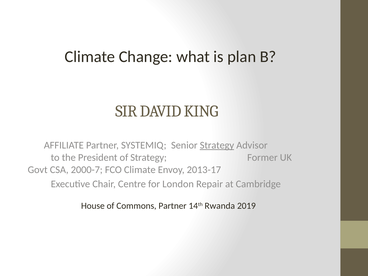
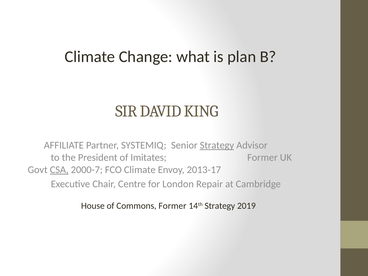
of Strategy: Strategy -> Imitates (149, 157)
CSA underline: none -> present (59, 170)
Commons Partner: Partner -> Former (172, 206)
14th Rwanda: Rwanda -> Strategy (220, 206)
